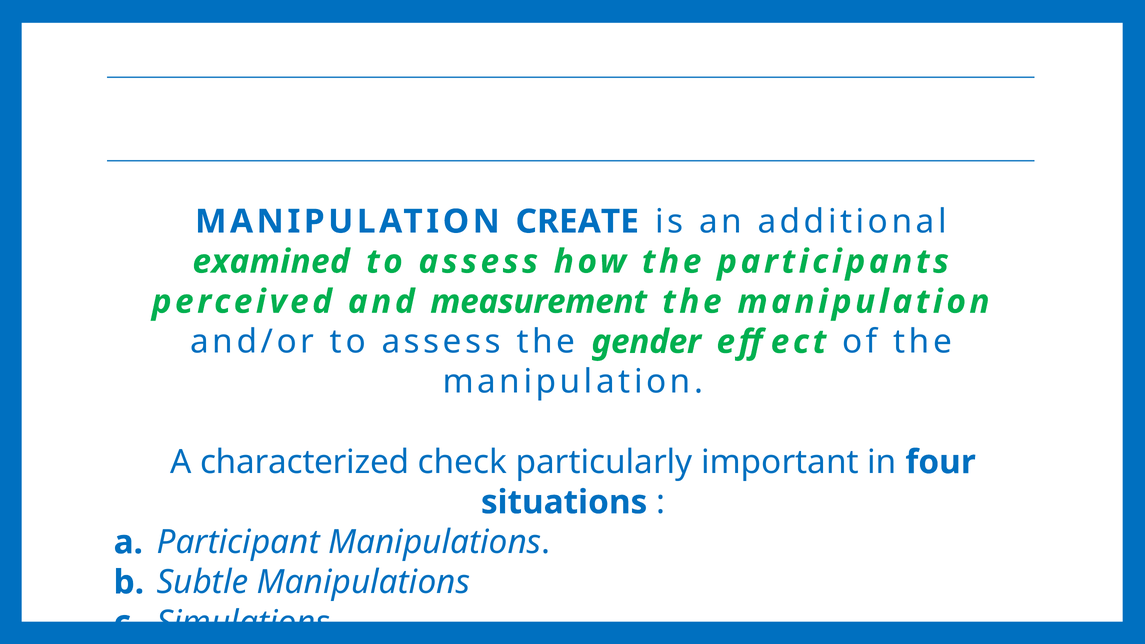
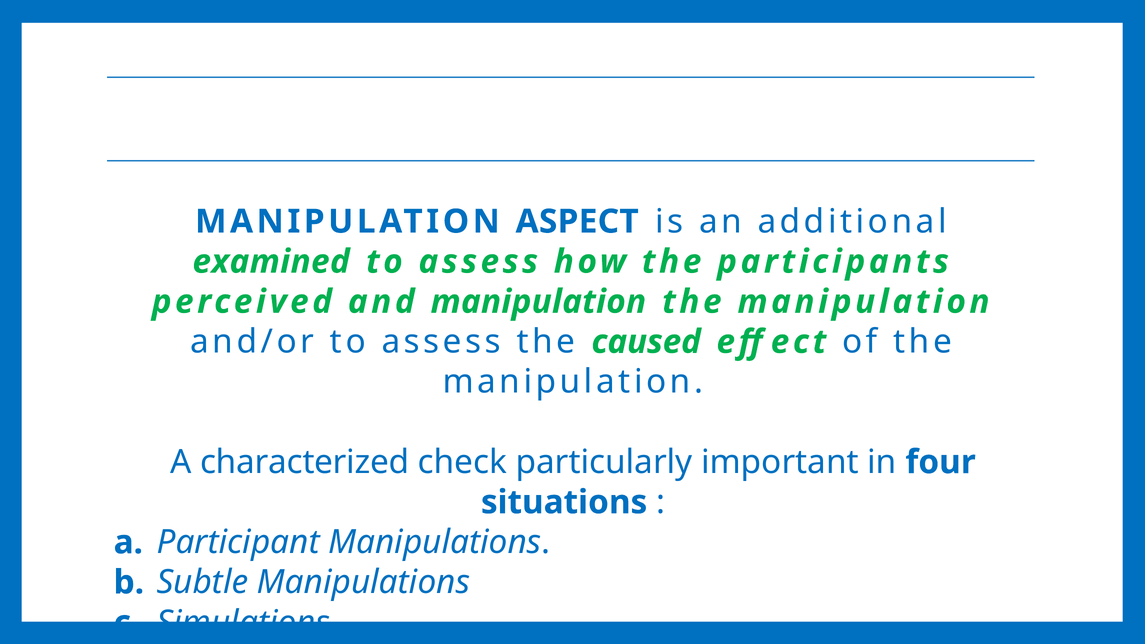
CREATE: CREATE -> ASPECT (577, 222)
and measurement: measurement -> manipulation (538, 302)
gender: gender -> caused (646, 342)
